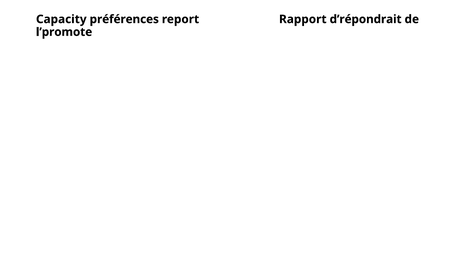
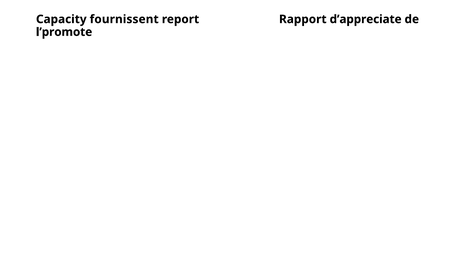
préférences: préférences -> fournissent (124, 19)
d’répondrait: d’répondrait -> d’appreciate (366, 19)
